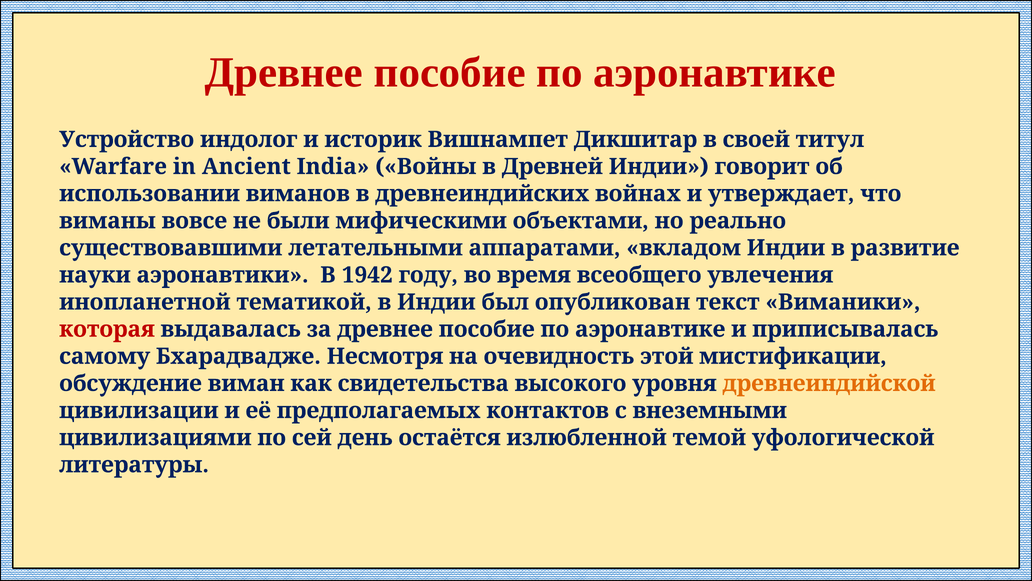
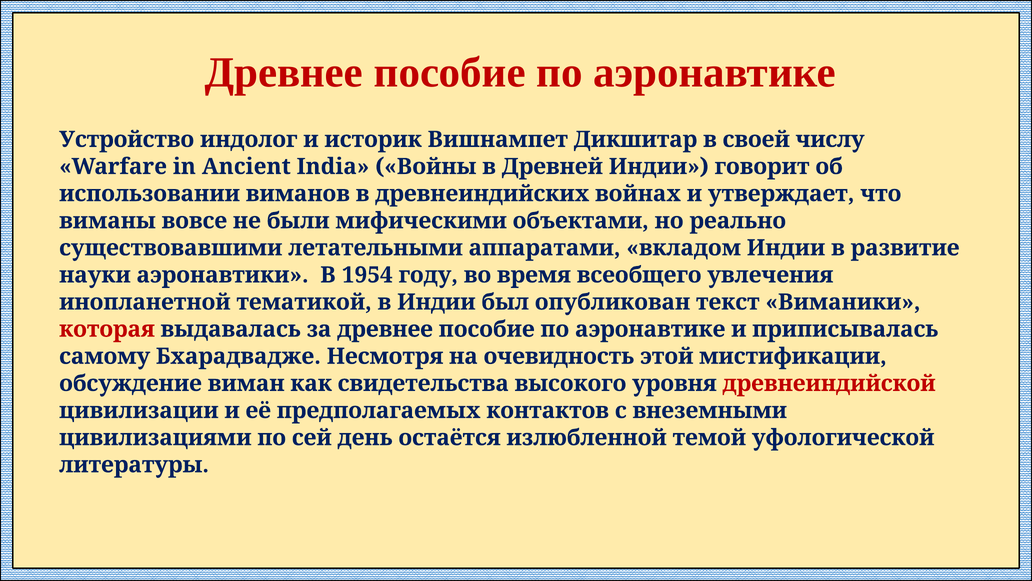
титул: титул -> числу (830, 139)
1942: 1942 -> 1954 (367, 275)
древнеиндийской colour: orange -> red (829, 383)
